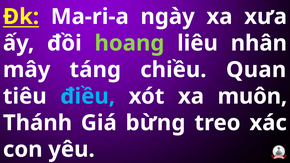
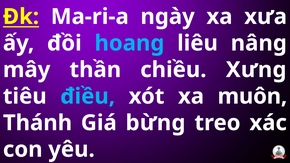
hoang colour: light green -> light blue (129, 43)
nhân: nhân -> nâng (259, 43)
táng: táng -> thần (95, 70)
Quan: Quan -> Xưng (256, 70)
